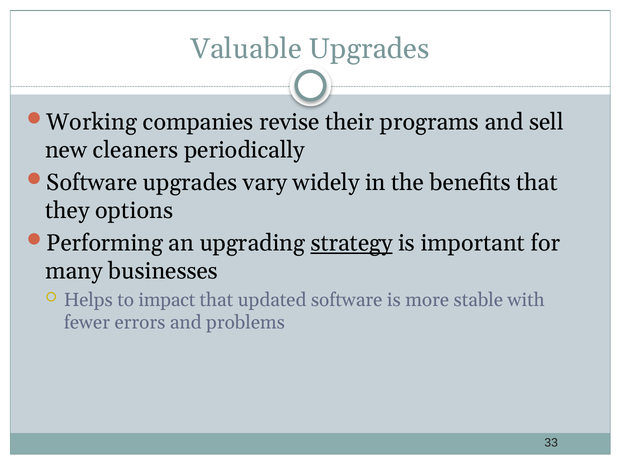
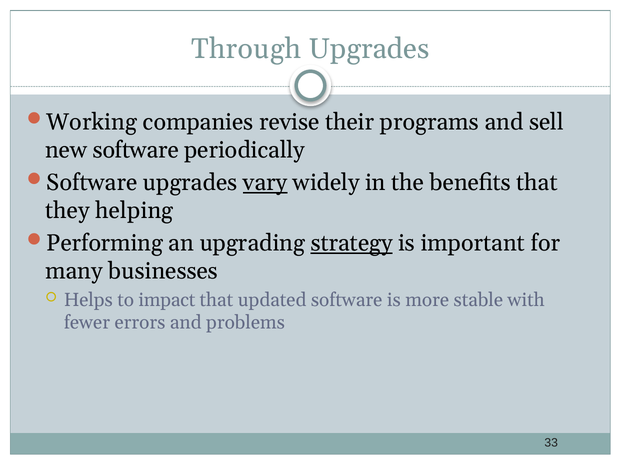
Valuable: Valuable -> Through (246, 49)
new cleaners: cleaners -> software (136, 150)
vary underline: none -> present (265, 183)
options: options -> helping (134, 211)
